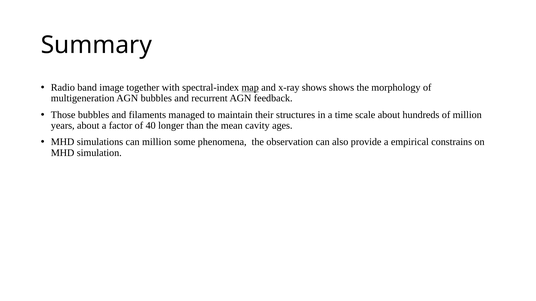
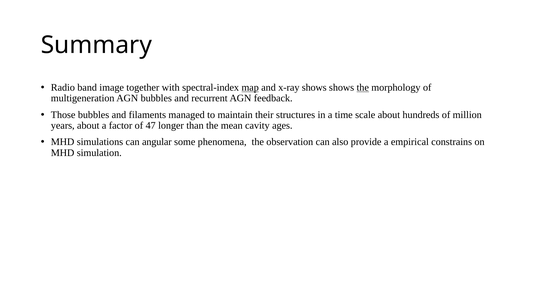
the underline: none -> present (363, 88)
40: 40 -> 47 (151, 126)
can million: million -> angular (157, 142)
